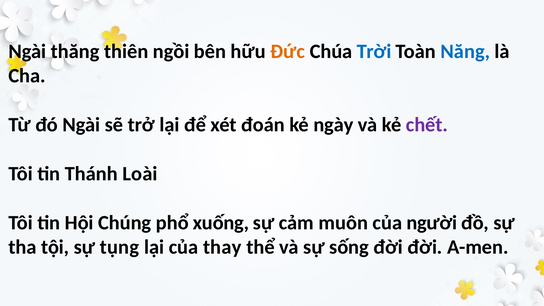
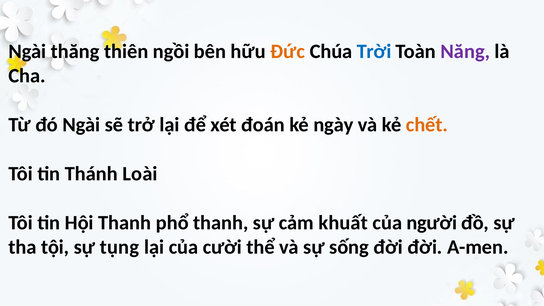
Năng colour: blue -> purple (465, 51)
chết colour: purple -> orange (427, 125)
Hội Chúng: Chúng -> Thanh (125, 223)
phổ xuống: xuống -> thanh (221, 223)
muôn: muôn -> khuất (343, 223)
thay: thay -> cười (222, 247)
